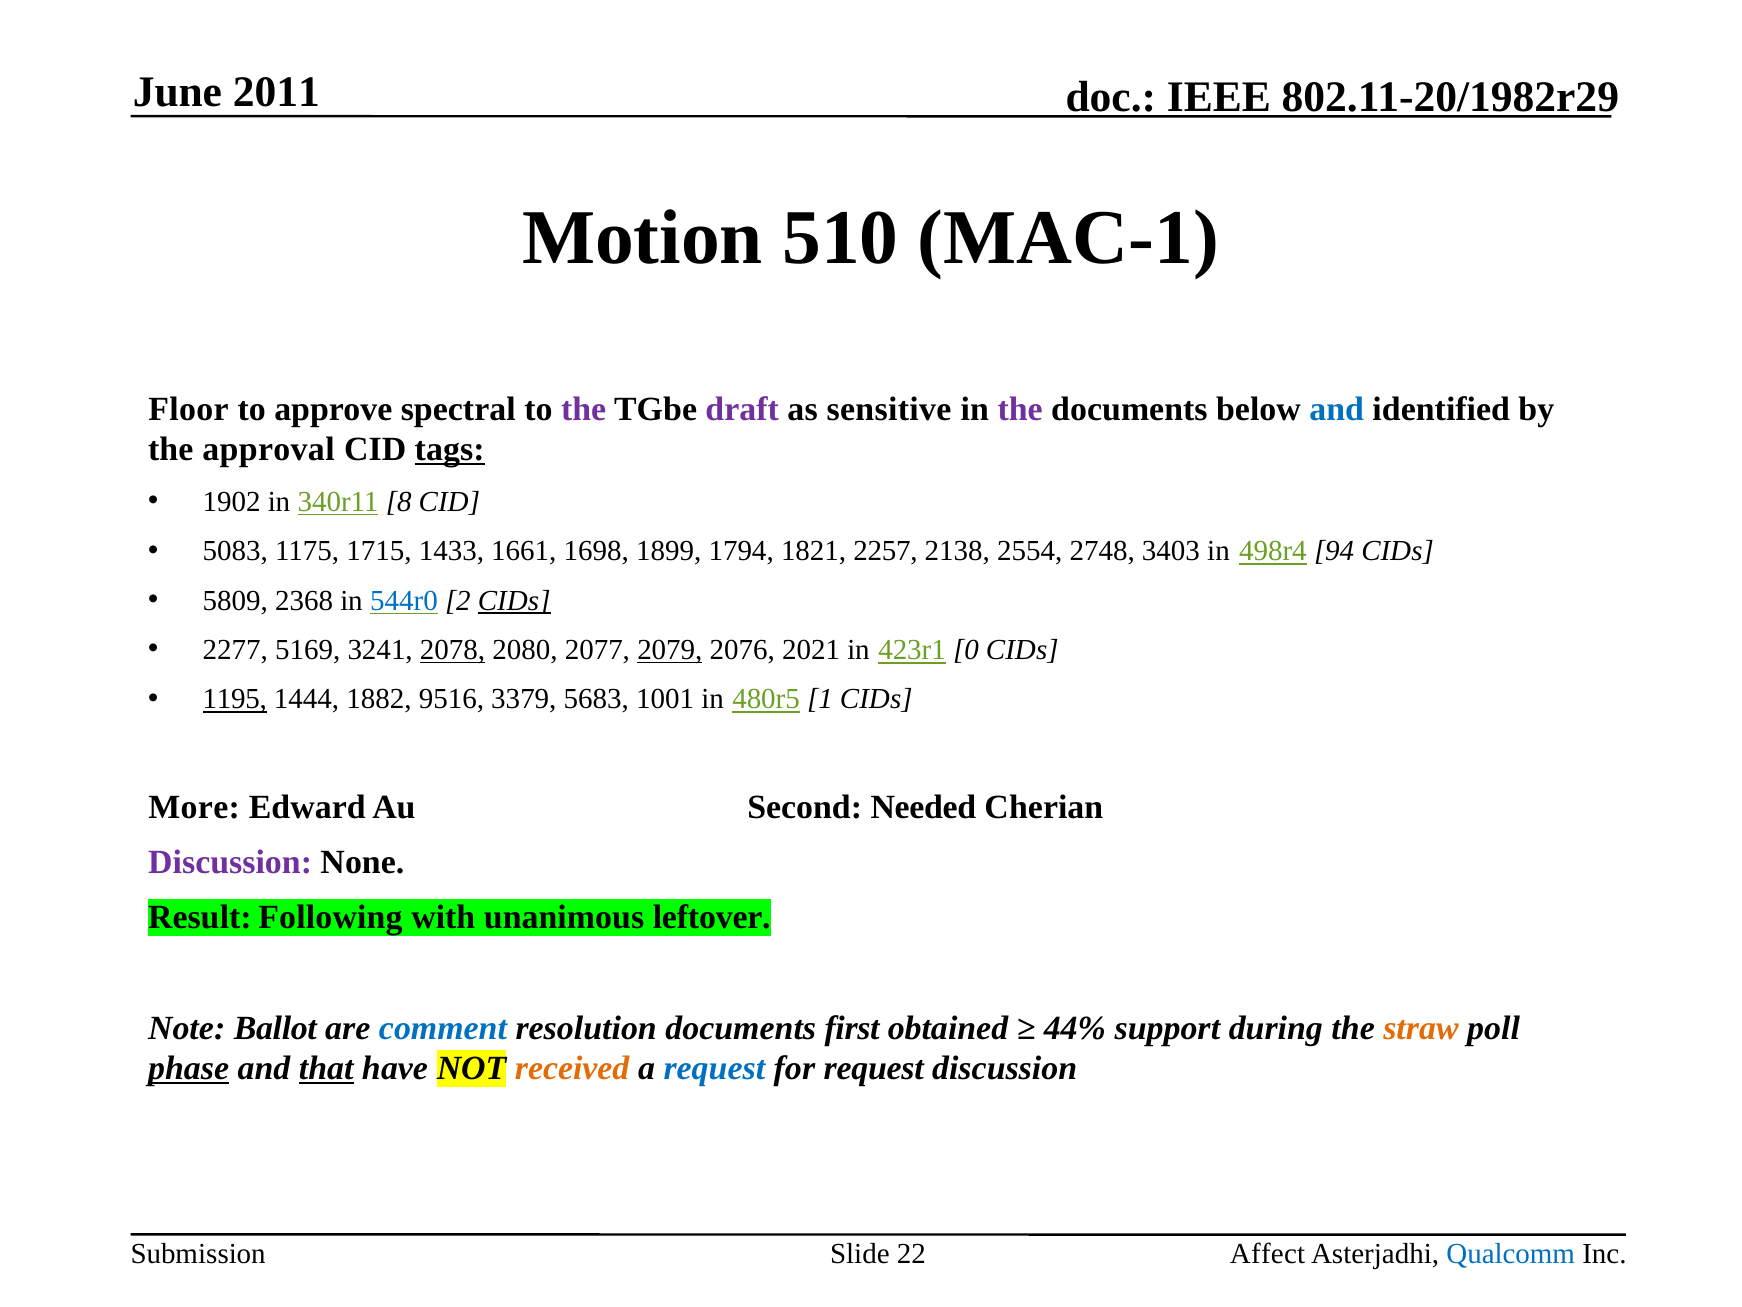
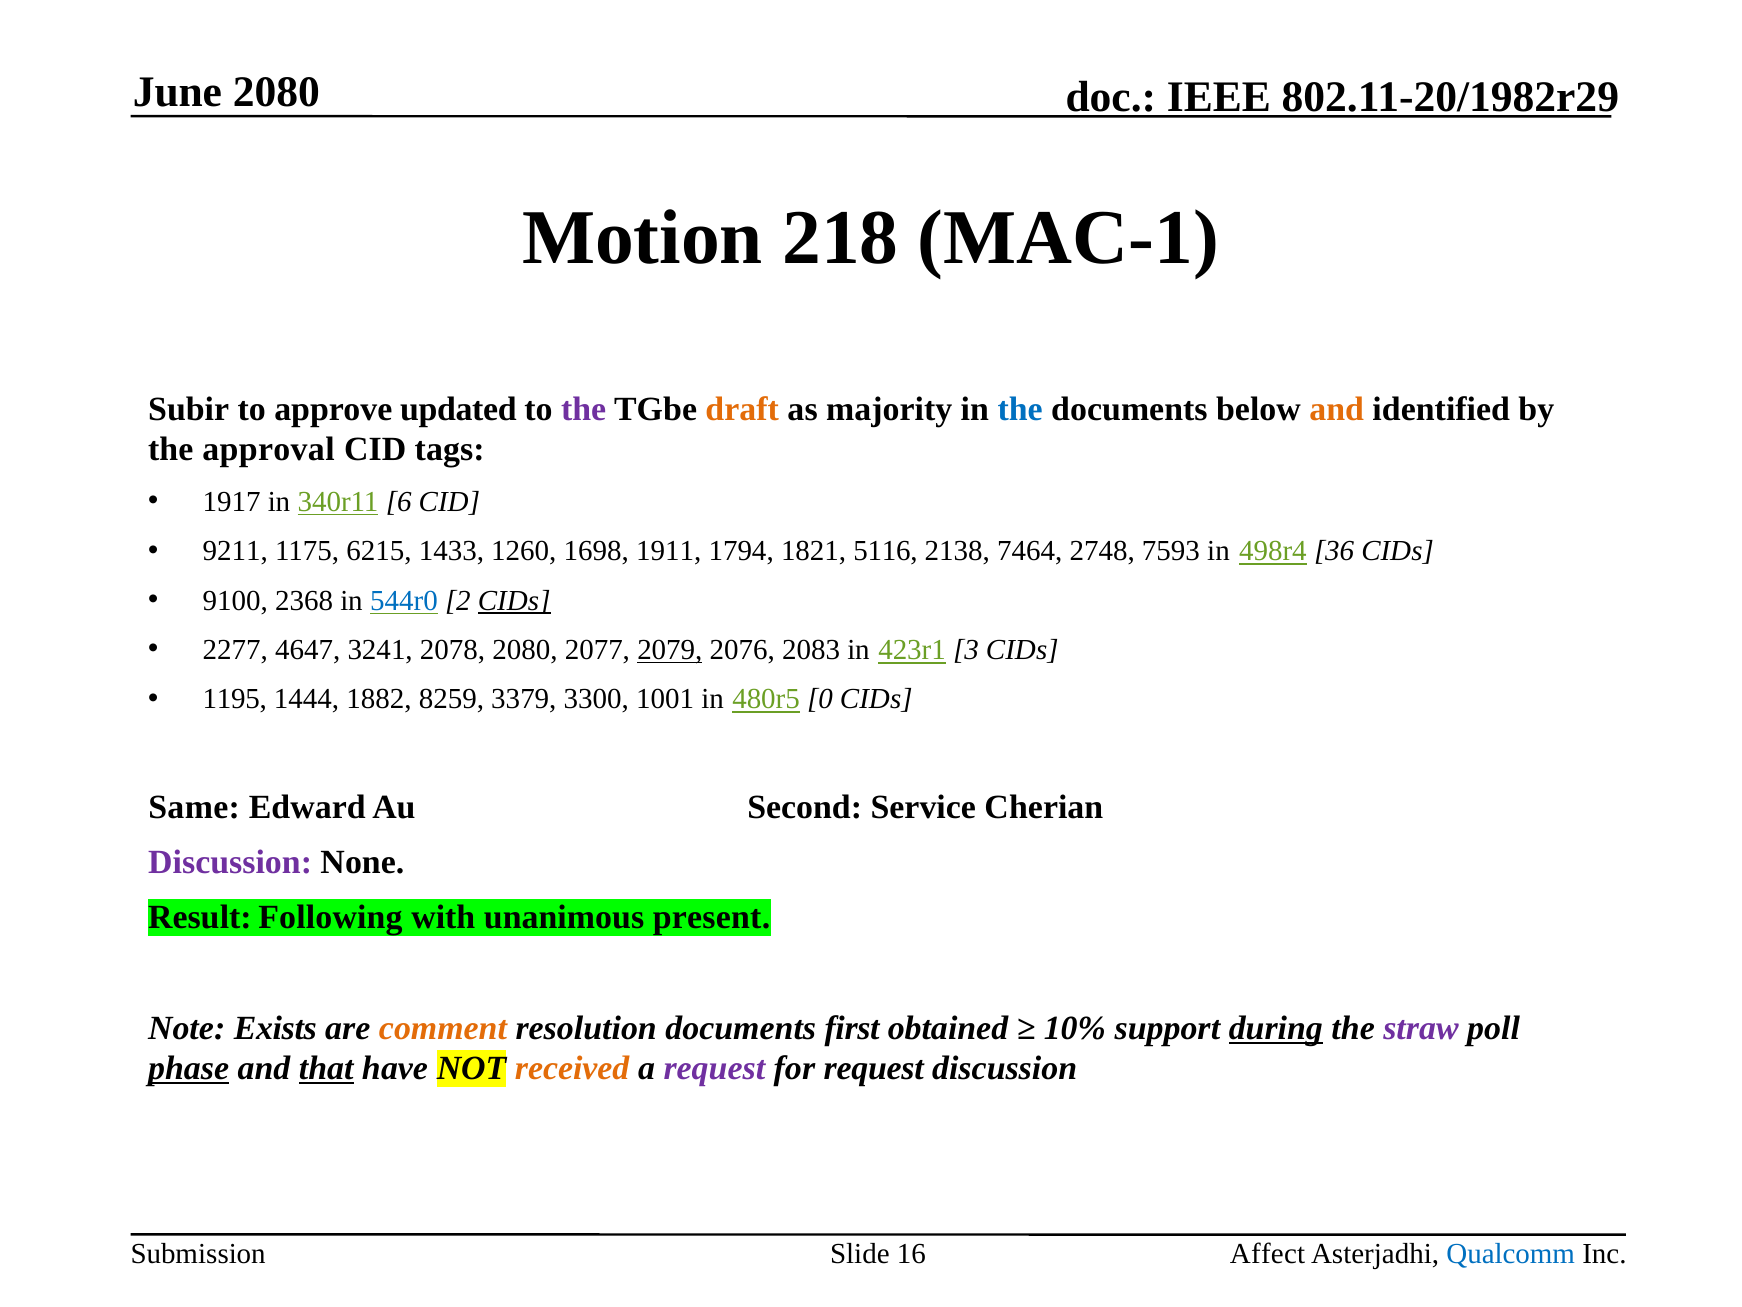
June 2011: 2011 -> 2080 (276, 92)
510: 510 -> 218 (840, 237)
Floor: Floor -> Subir (189, 409)
spectral: spectral -> updated (458, 409)
draft colour: purple -> orange (742, 409)
sensitive: sensitive -> majority (889, 409)
the colour: purple -> blue (1020, 409)
and colour: blue -> orange (1337, 409)
tags underline: present -> none (450, 450)
1902: 1902 -> 1917 (232, 502)
8: 8 -> 6 (399, 502)
5083: 5083 -> 9211 (235, 551)
1715: 1715 -> 6215 (379, 551)
1661: 1661 -> 1260 (524, 551)
1899: 1899 -> 1911 (669, 551)
2257: 2257 -> 5116 (886, 551)
2554: 2554 -> 7464 (1030, 551)
3403: 3403 -> 7593 (1171, 551)
94: 94 -> 36 (1334, 551)
5809: 5809 -> 9100 (235, 600)
5169: 5169 -> 4647 (308, 650)
2078 underline: present -> none (453, 650)
2021: 2021 -> 2083 (811, 650)
0: 0 -> 3 (966, 650)
1195 underline: present -> none (235, 699)
9516: 9516 -> 8259 (451, 699)
5683: 5683 -> 3300 (596, 699)
1: 1 -> 0 (820, 699)
More: More -> Same (194, 807)
Needed: Needed -> Service (923, 807)
leftover: leftover -> present (712, 917)
Ballot: Ballot -> Exists (275, 1028)
comment colour: blue -> orange (443, 1028)
44%: 44% -> 10% (1075, 1028)
during underline: none -> present (1276, 1028)
straw colour: orange -> purple (1421, 1028)
request colour: blue -> purple (714, 1068)
22: 22 -> 16 (911, 1253)
